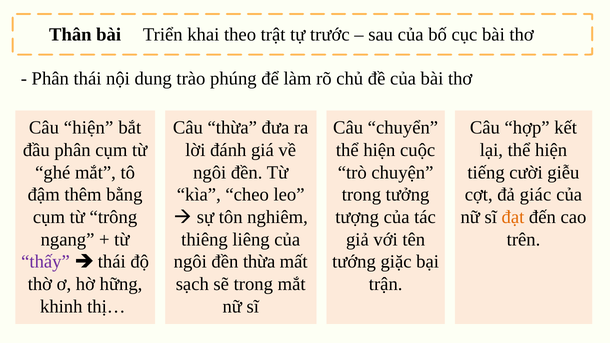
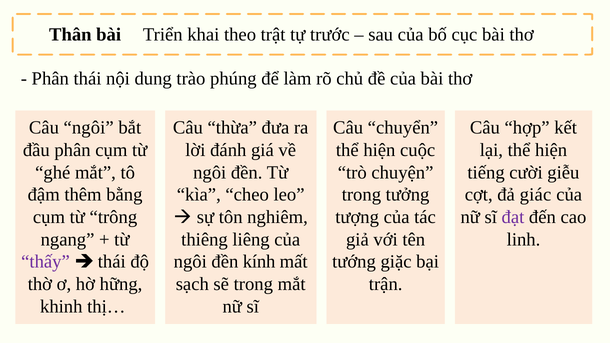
Câu hiện: hiện -> ngôi (89, 128)
đạt colour: orange -> purple (513, 217)
trên: trên -> linh (524, 240)
đền thừa: thừa -> kính (259, 262)
